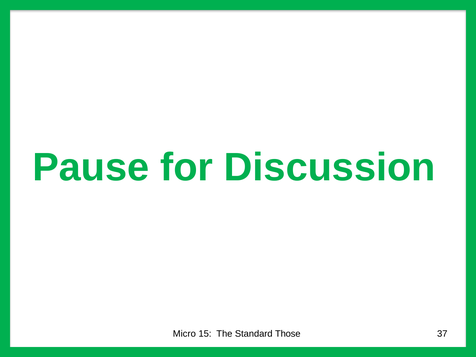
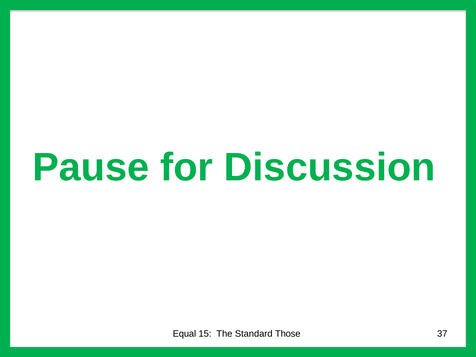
Micro: Micro -> Equal (184, 334)
